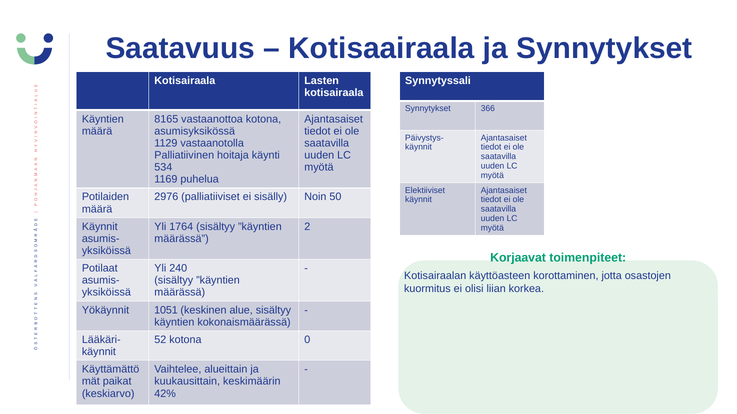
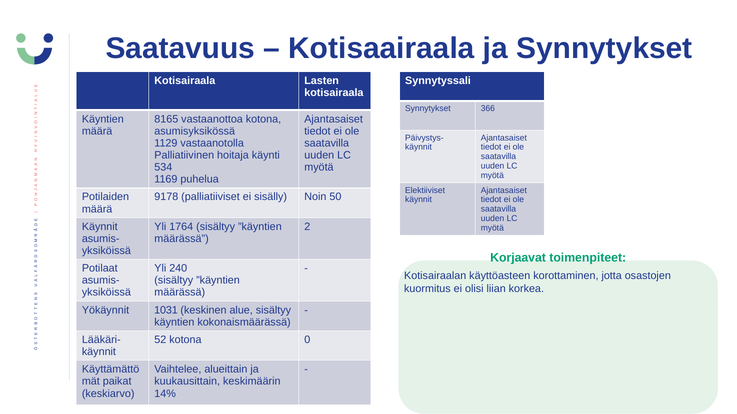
2976: 2976 -> 9178 (166, 197)
1051: 1051 -> 1031 (166, 310)
42%: 42% -> 14% (165, 394)
